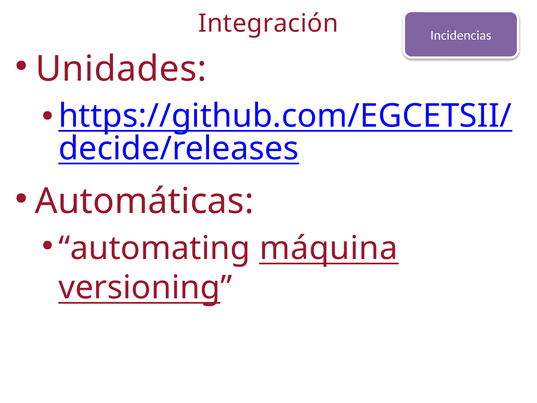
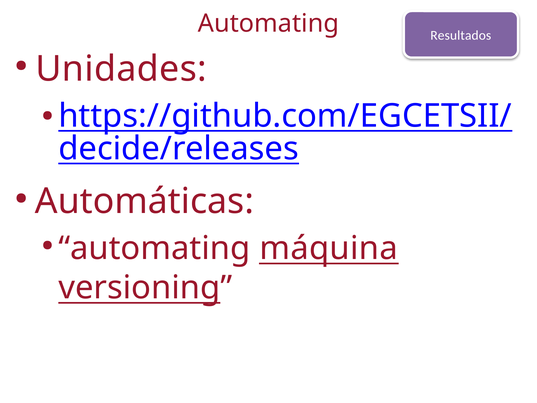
Integración: Integración -> Automating (268, 23)
Incidencias: Incidencias -> Resultados (461, 35)
